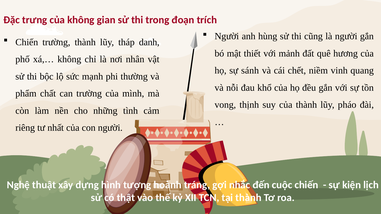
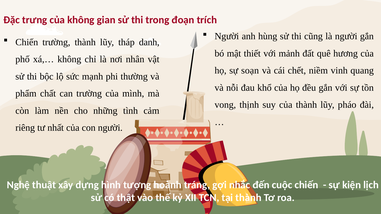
sánh: sánh -> soạn (250, 71)
